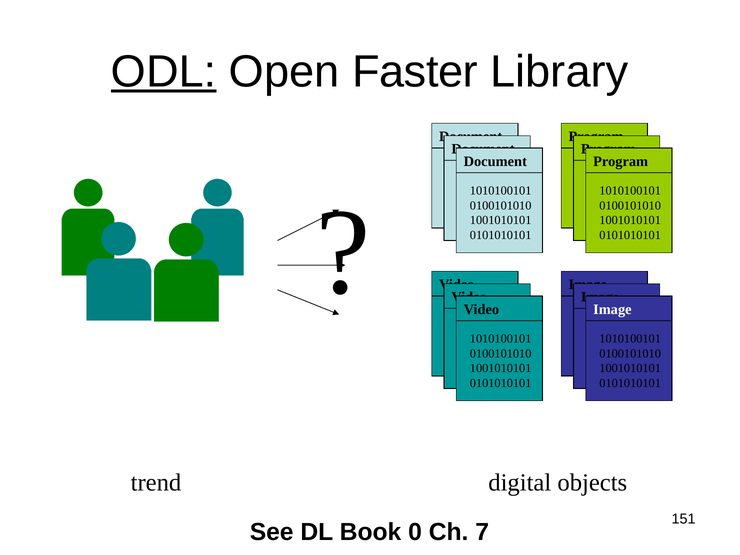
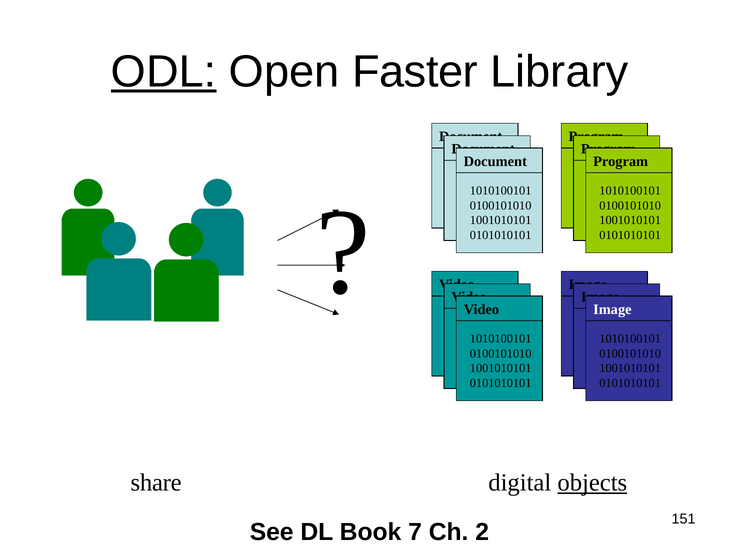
trend: trend -> share (156, 483)
objects underline: none -> present (592, 483)
0: 0 -> 7 (415, 532)
7: 7 -> 2 (482, 532)
